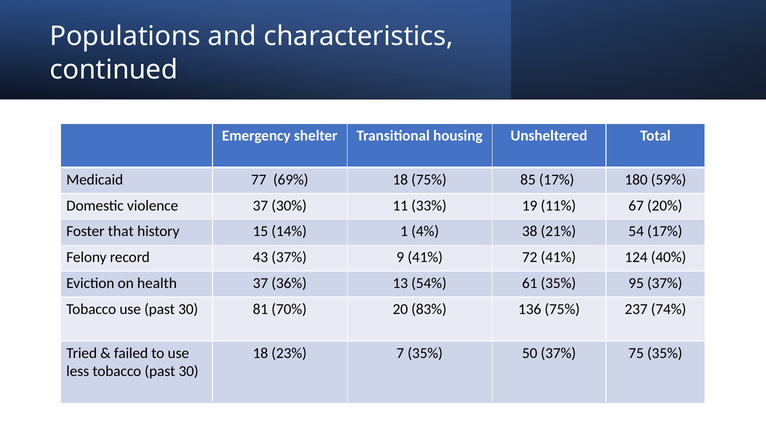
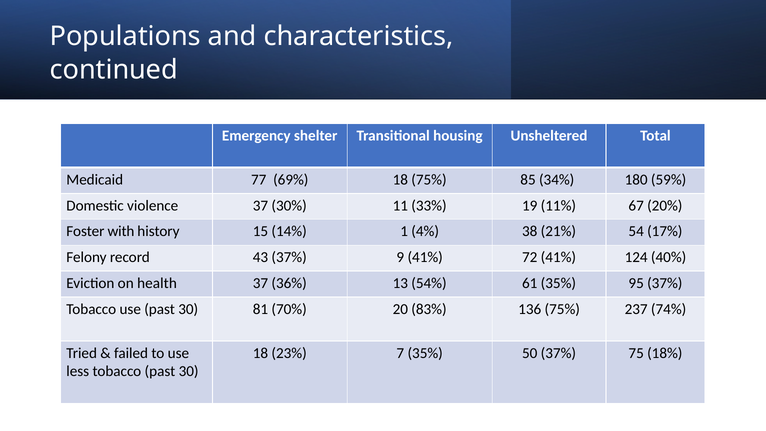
85 17%: 17% -> 34% (557, 180)
that: that -> with (121, 231)
75 35%: 35% -> 18% (665, 353)
